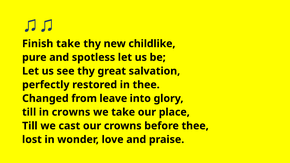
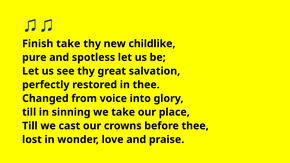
leave: leave -> voice (113, 99)
in crowns: crowns -> sinning (71, 112)
